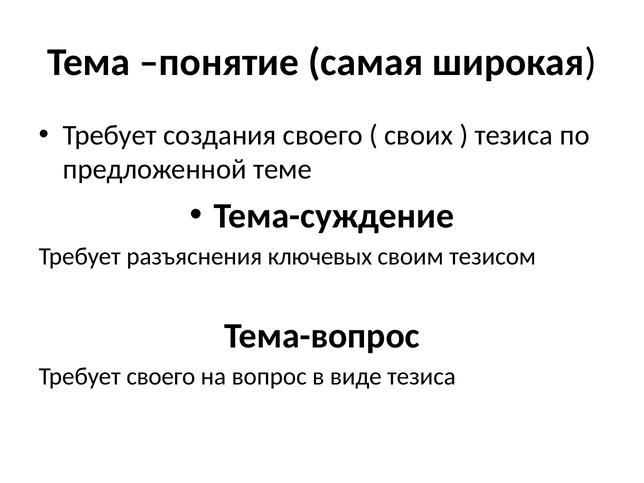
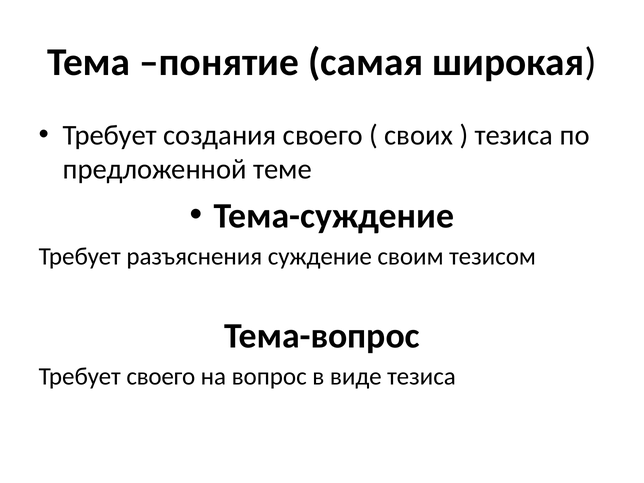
ключевых: ключевых -> суждение (320, 256)
